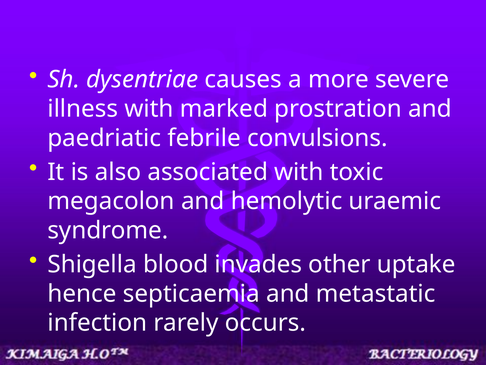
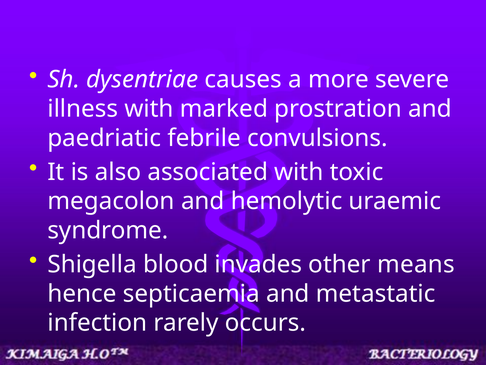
uptake: uptake -> means (416, 264)
